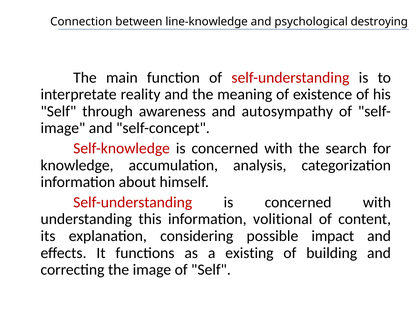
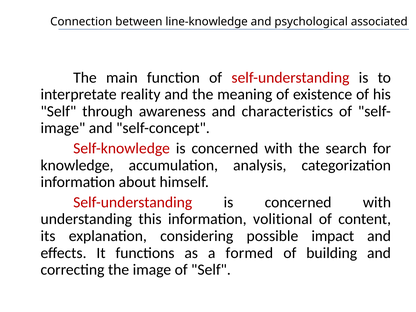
destroying: destroying -> associated (379, 22)
autosympathy: autosympathy -> characteristics (287, 111)
existing: existing -> formed (249, 253)
